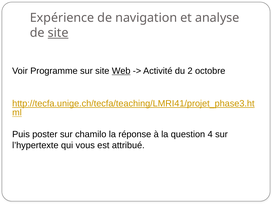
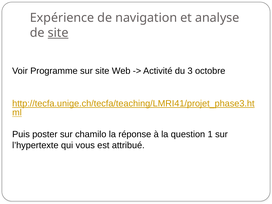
Web underline: present -> none (121, 71)
2: 2 -> 3 (190, 71)
4: 4 -> 1 (210, 134)
